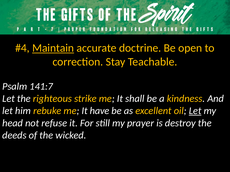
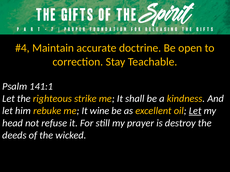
Maintain underline: present -> none (53, 48)
141:7: 141:7 -> 141:1 (41, 87)
have: have -> wine (100, 111)
